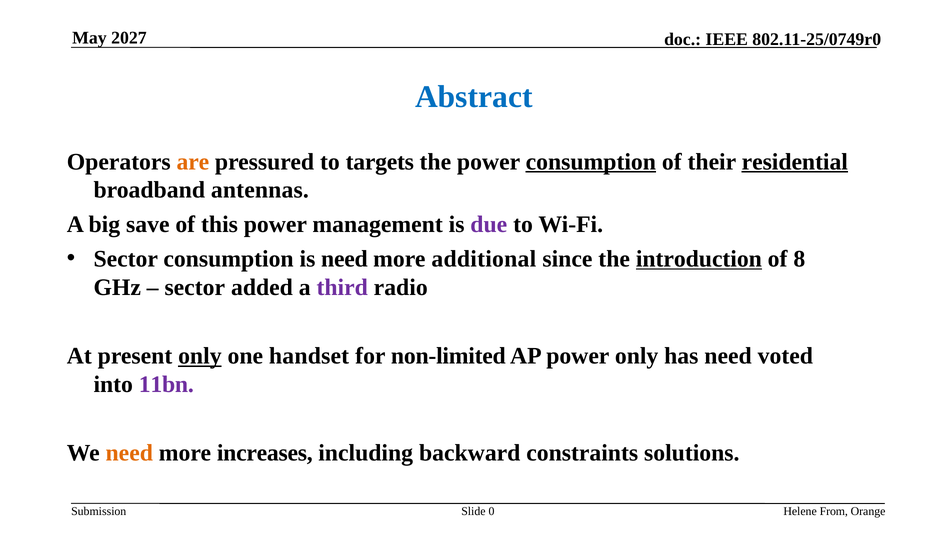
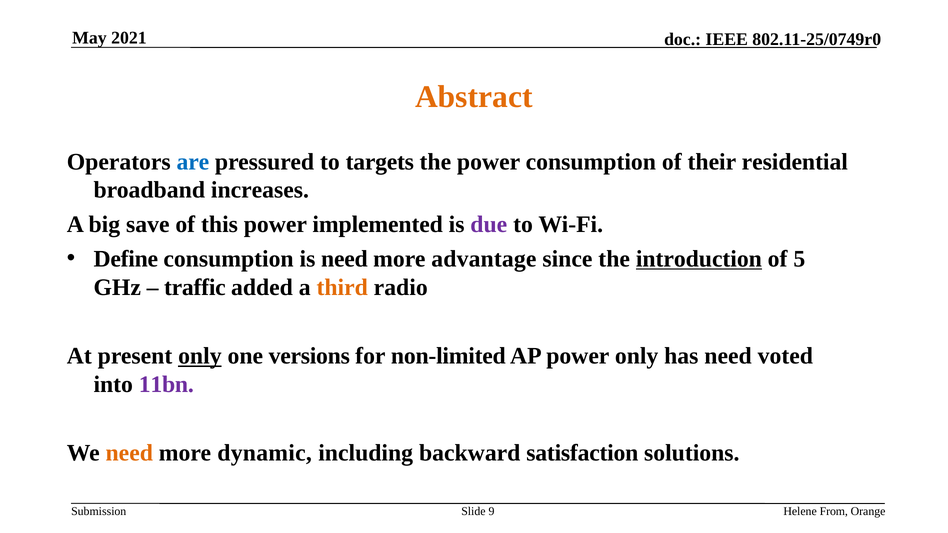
2027: 2027 -> 2021 (129, 38)
Abstract colour: blue -> orange (474, 97)
are colour: orange -> blue (193, 162)
consumption underline: present -> none (591, 162)
residential underline: present -> none (795, 162)
antennas: antennas -> increases (260, 190)
management: management -> implemented (378, 225)
Sector: Sector -> Define (126, 259)
additional: additional -> advantage (484, 259)
8: 8 -> 5 (799, 259)
sector: sector -> traffic (195, 287)
third colour: purple -> orange (342, 287)
handset: handset -> versions (309, 356)
increases: increases -> dynamic (265, 453)
constraints: constraints -> satisfaction (582, 453)
0: 0 -> 9 (492, 511)
